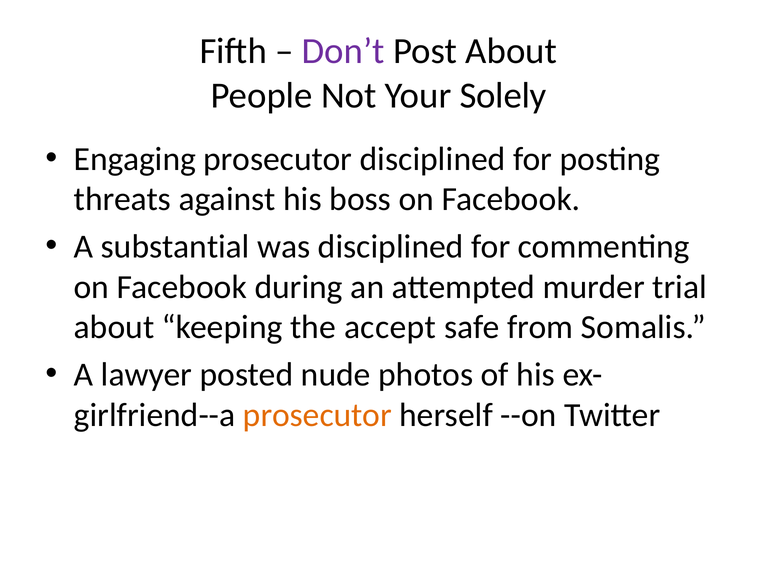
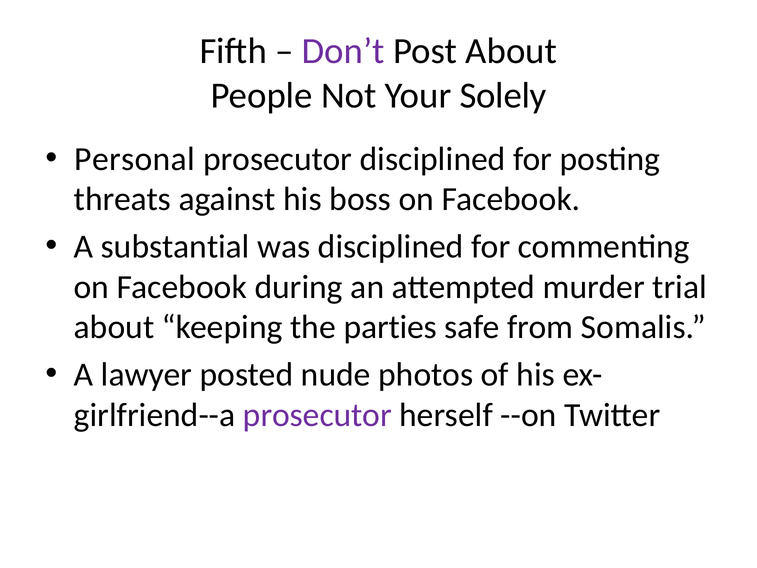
Engaging: Engaging -> Personal (135, 159)
accept: accept -> parties (390, 327)
prosecutor colour: orange -> purple (317, 415)
